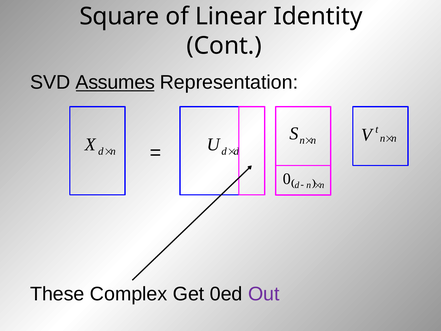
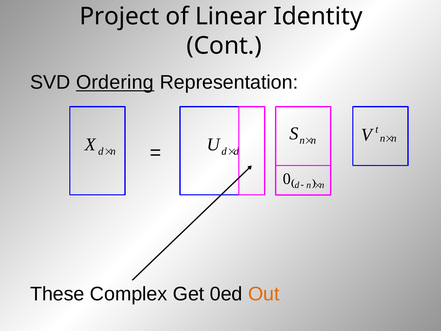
Square: Square -> Project (119, 16)
Assumes: Assumes -> Ordering (115, 82)
Out colour: purple -> orange (264, 294)
